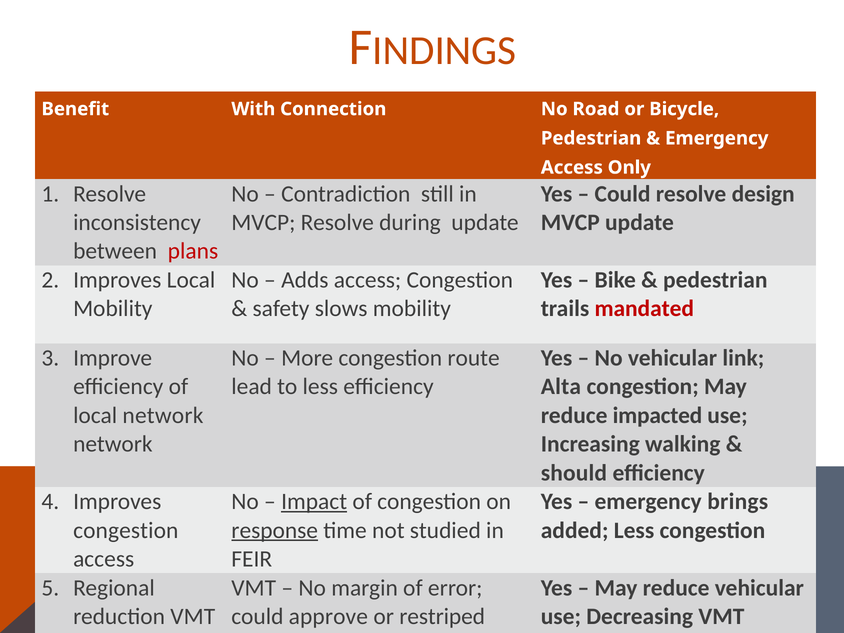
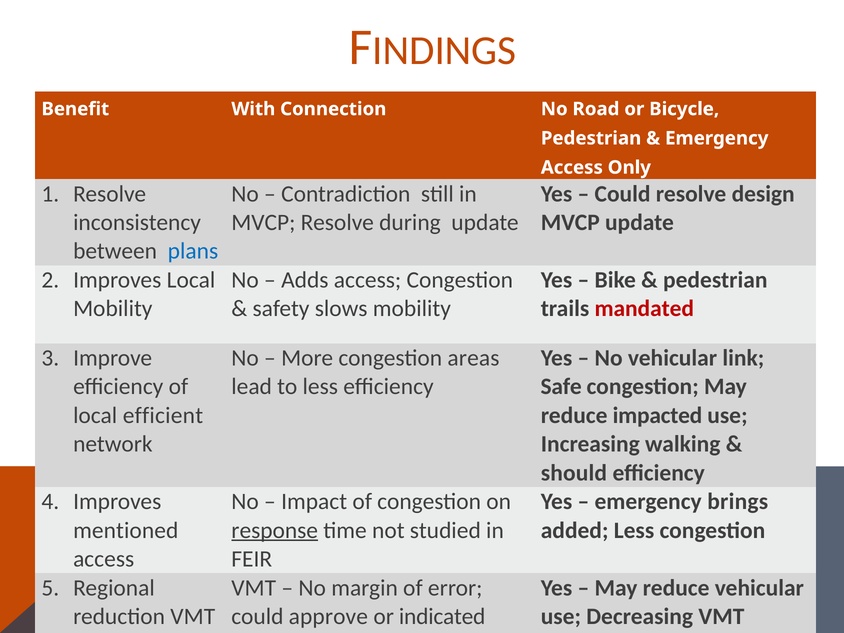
plans colour: red -> blue (193, 251)
route: route -> areas (474, 358)
Alta: Alta -> Safe (561, 387)
local network: network -> efficient (163, 415)
Impact underline: present -> none (314, 502)
congestion: congestion -> mentioned (126, 530)
restriped: restriped -> indicated (442, 616)
